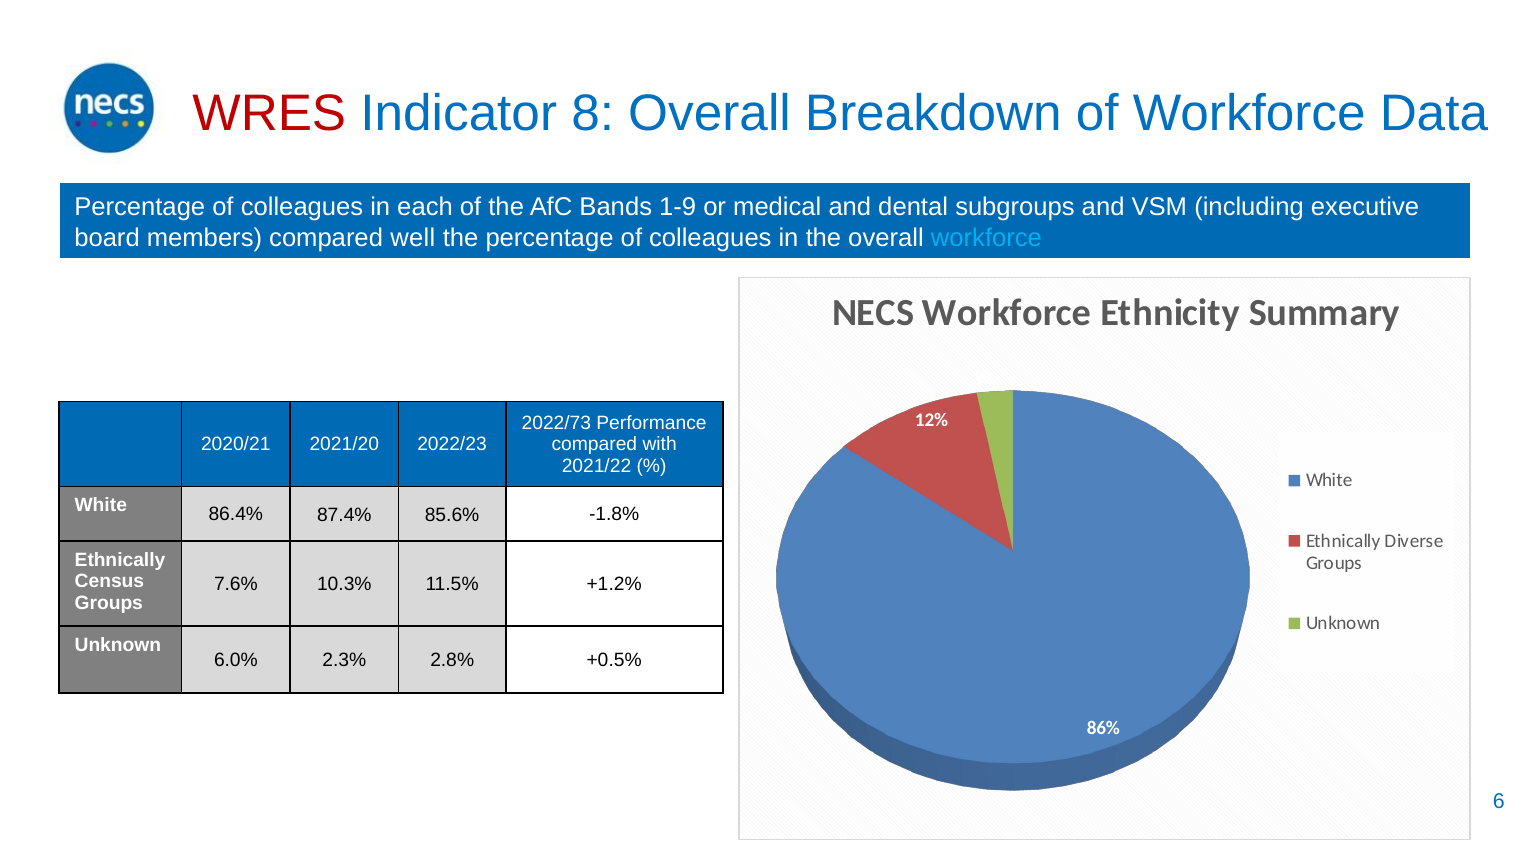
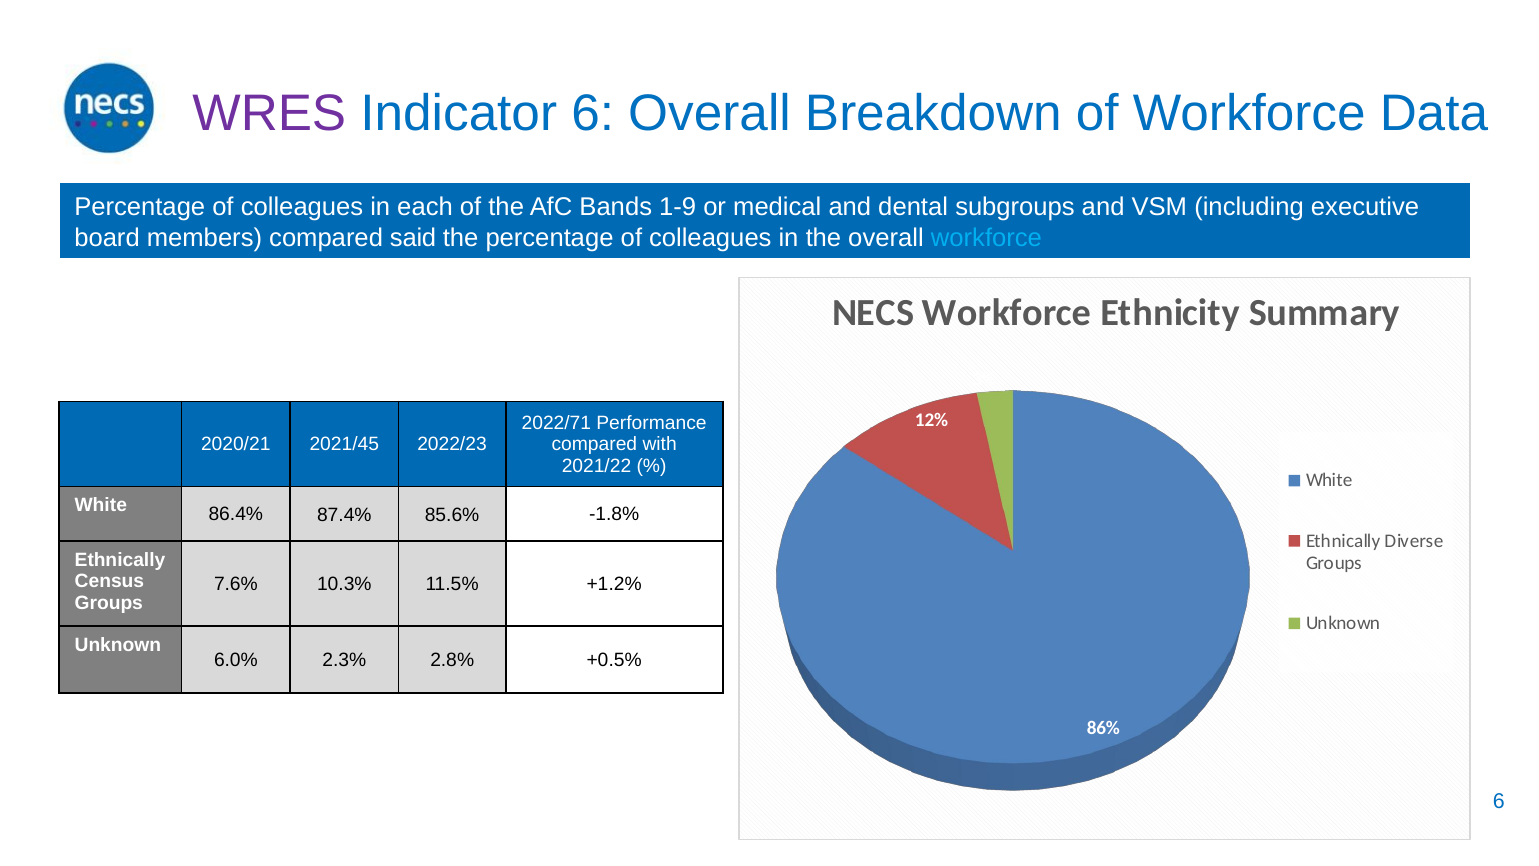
WRES colour: red -> purple (269, 114)
Indicator 8: 8 -> 6 (593, 114)
well: well -> said (413, 237)
2022/73: 2022/73 -> 2022/71 (556, 423)
2021/20: 2021/20 -> 2021/45 (344, 444)
